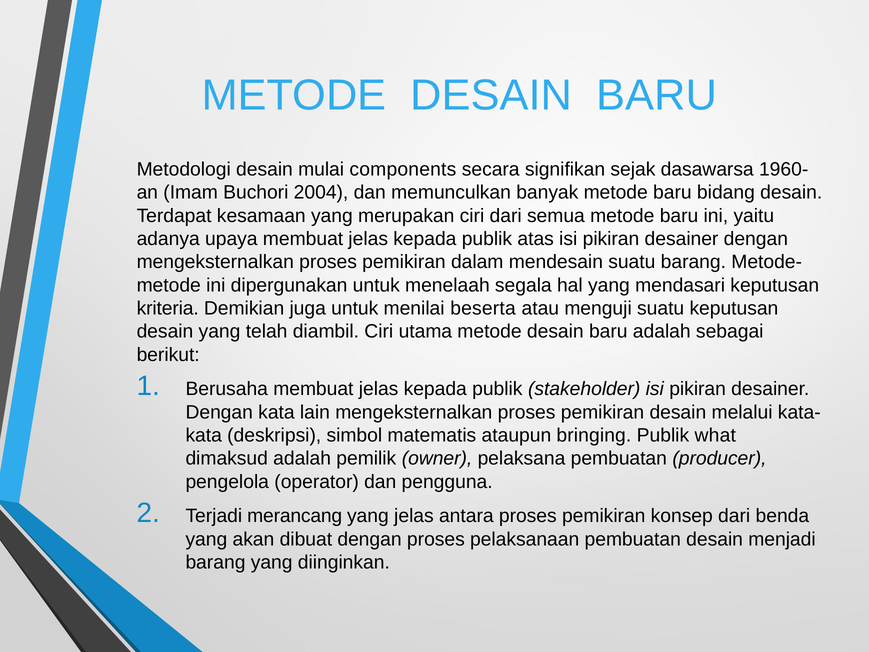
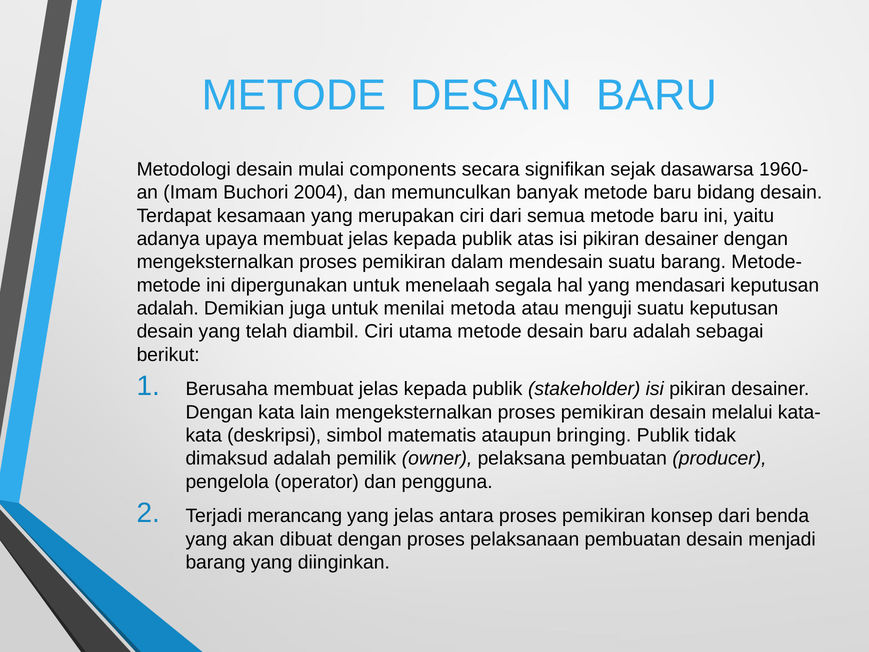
kriteria: kriteria -> adalah (168, 308)
beserta: beserta -> metoda (483, 308)
what: what -> tidak (715, 435)
